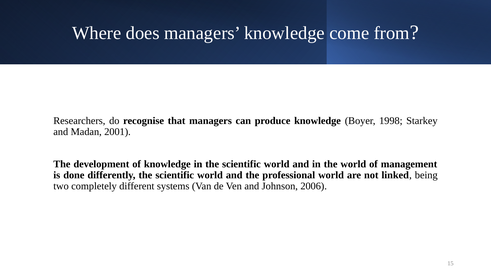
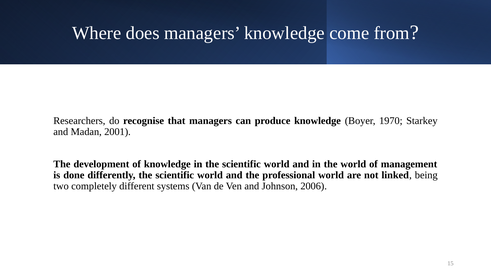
1998: 1998 -> 1970 (391, 121)
